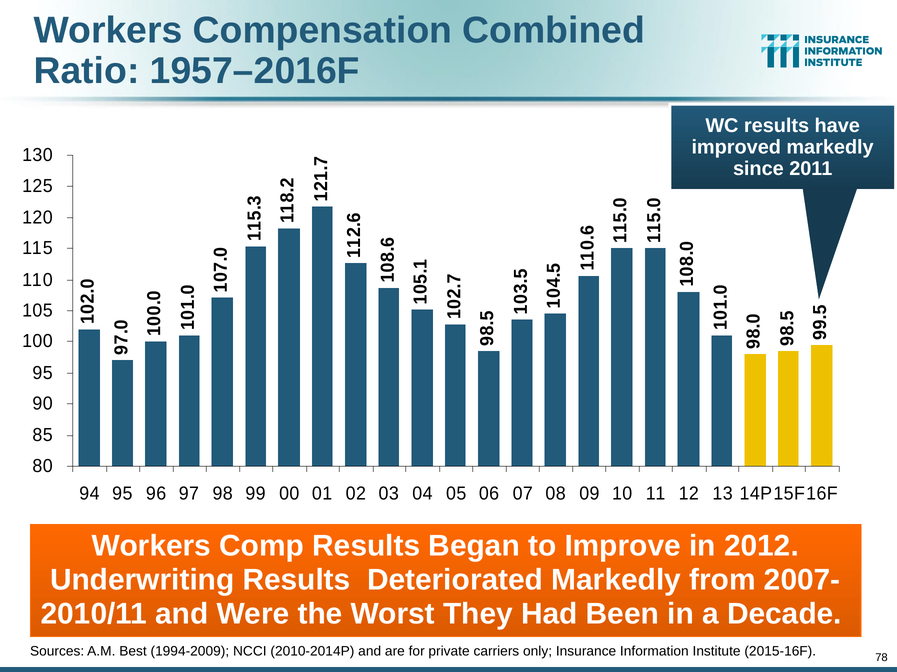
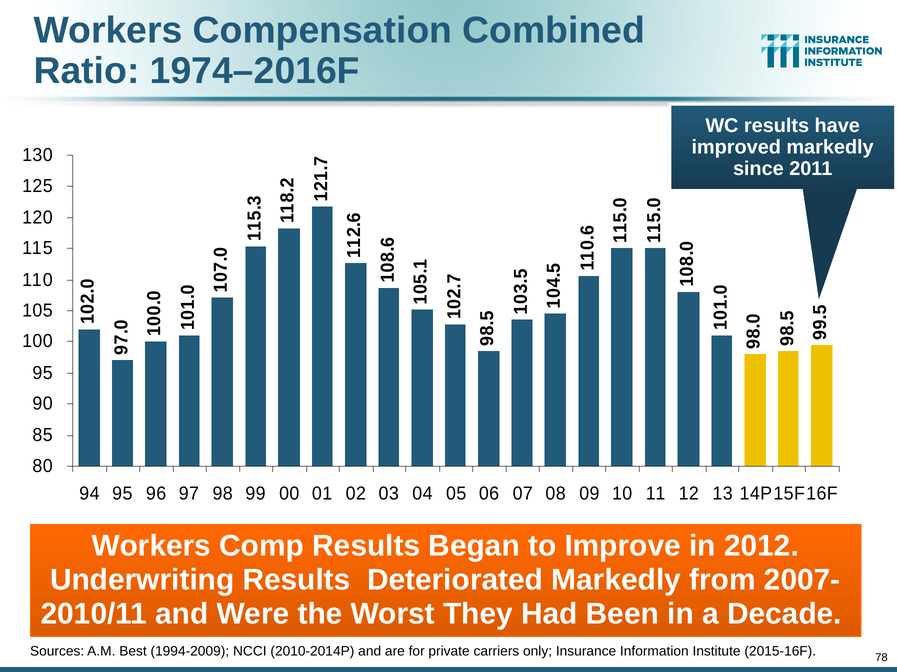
1957–2016F: 1957–2016F -> 1974–2016F (255, 71)
